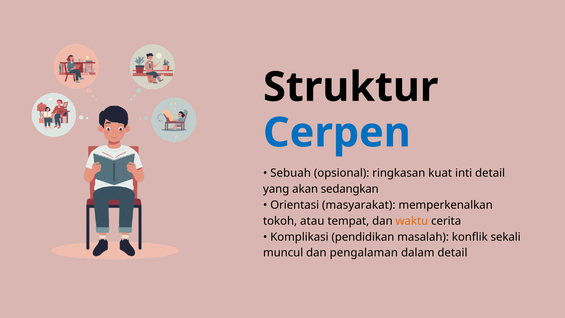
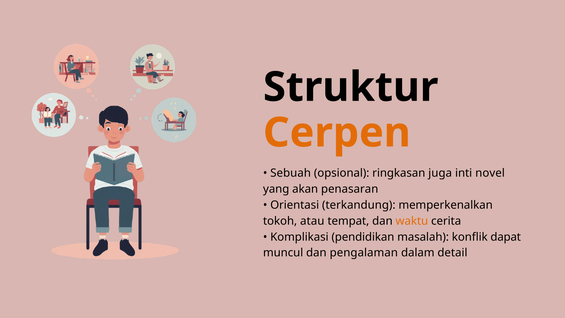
Cerpen colour: blue -> orange (337, 133)
kuat: kuat -> juga (440, 173)
inti detail: detail -> novel (490, 173)
sedangkan: sedangkan -> penasaran (350, 189)
masyarakat: masyarakat -> terkandung (359, 205)
sekali: sekali -> dapat (506, 237)
